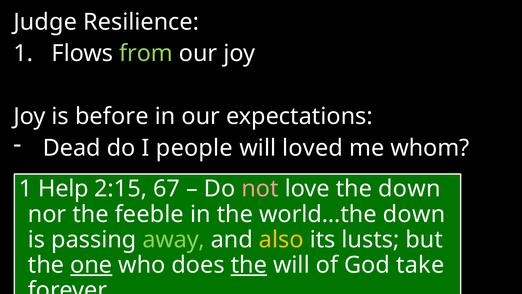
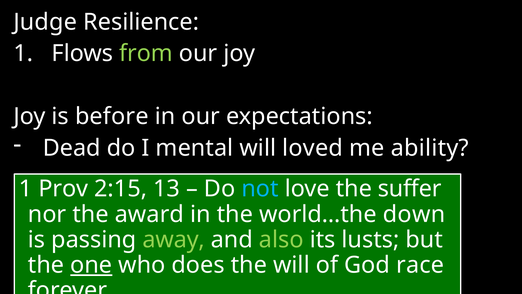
people: people -> mental (194, 148)
whom: whom -> ability (430, 148)
Help: Help -> Prov (63, 189)
67: 67 -> 13 (167, 189)
not colour: pink -> light blue (260, 189)
the down: down -> suffer (410, 189)
feeble: feeble -> award (149, 214)
also colour: yellow -> light green (281, 239)
the underline: present -> none (249, 265)
take: take -> race (420, 265)
